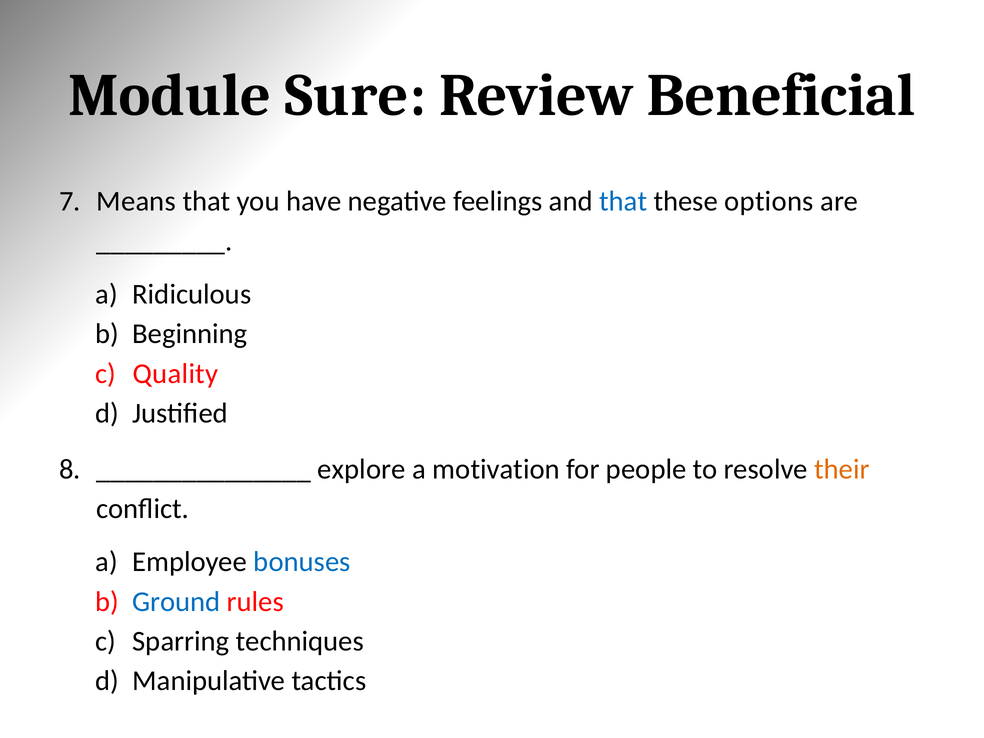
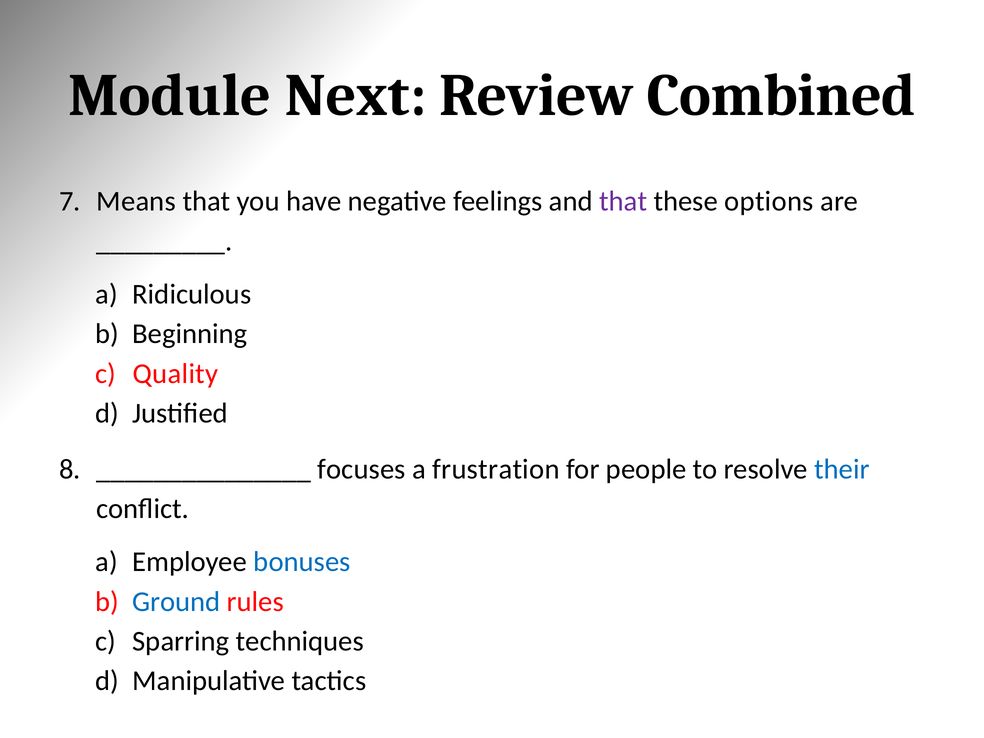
Sure: Sure -> Next (356, 95)
Beneficial: Beneficial -> Combined (781, 95)
that colour: blue -> purple (623, 202)
explore: explore -> focuses (361, 469)
motivation: motivation -> frustration (496, 469)
their colour: orange -> blue (842, 469)
